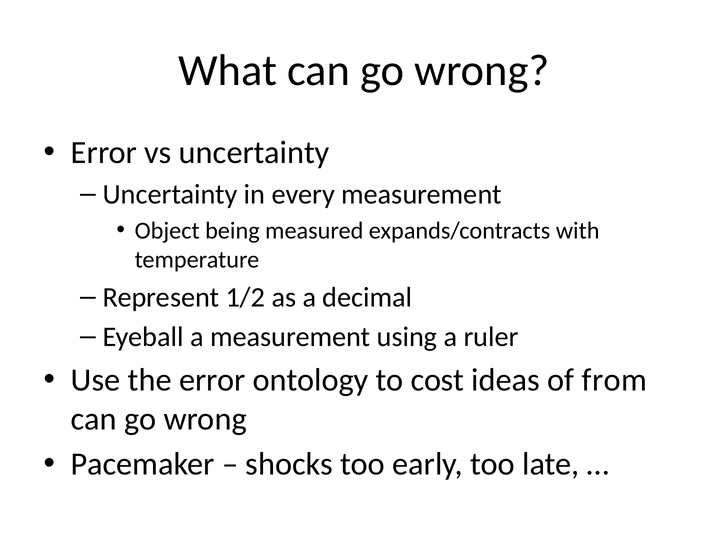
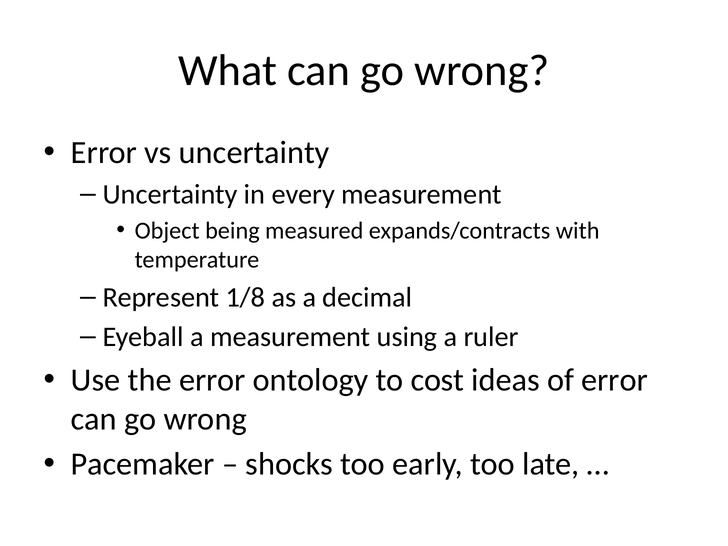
1/2: 1/2 -> 1/8 (245, 297)
of from: from -> error (615, 380)
